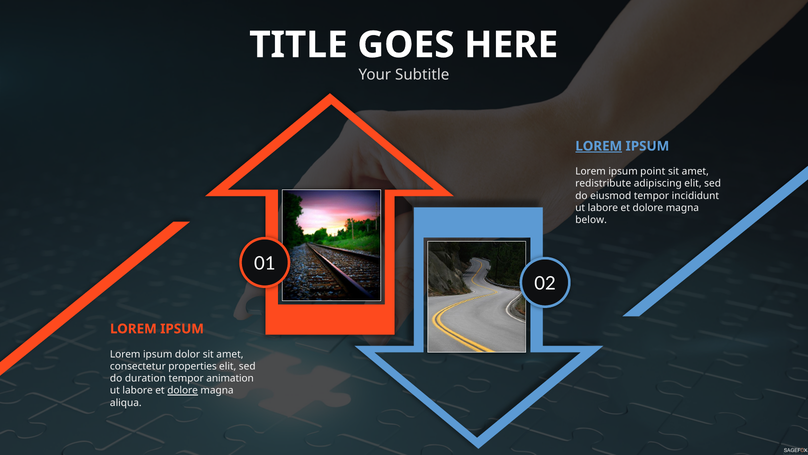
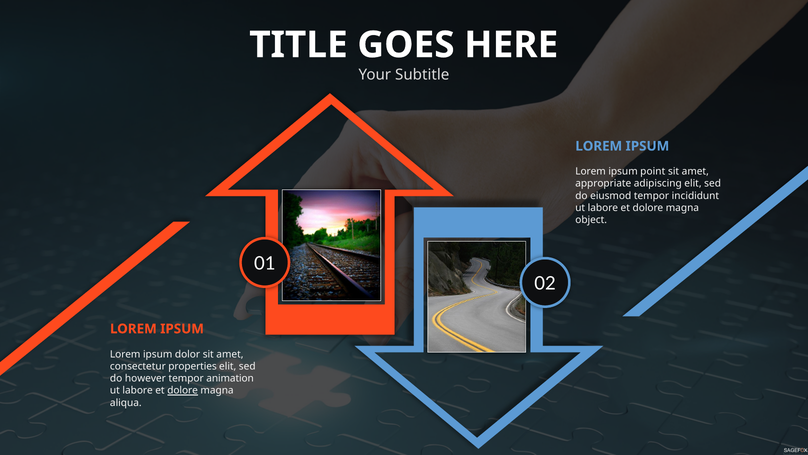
LOREM underline: present -> none (599, 146)
redistribute: redistribute -> appropriate (603, 183)
below: below -> object (591, 220)
duration: duration -> however (145, 378)
